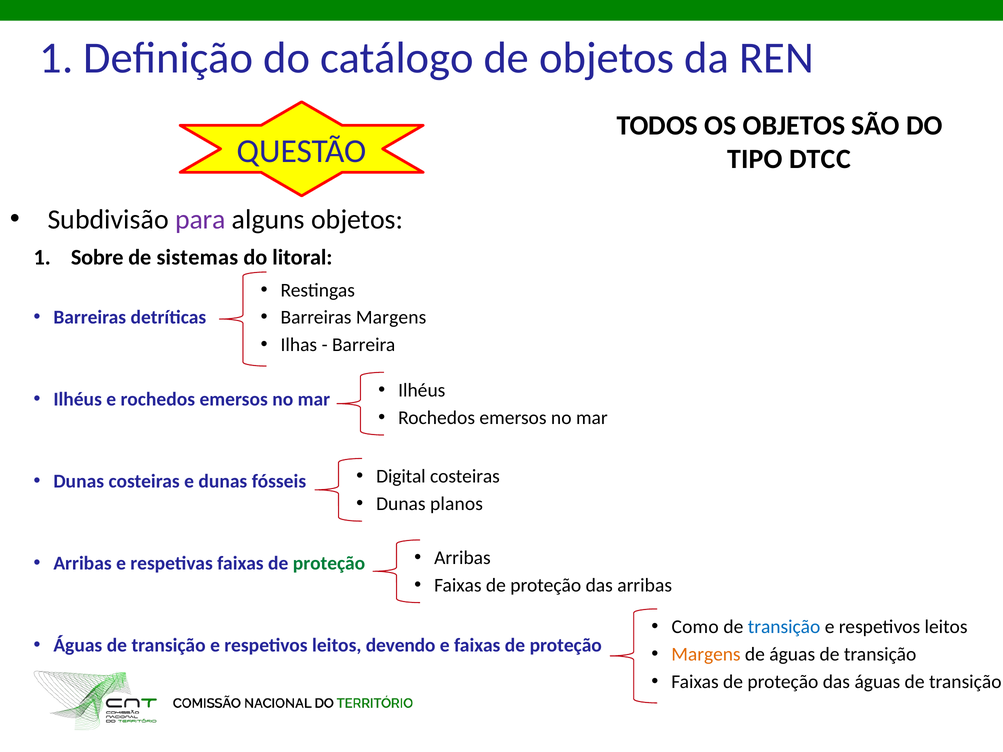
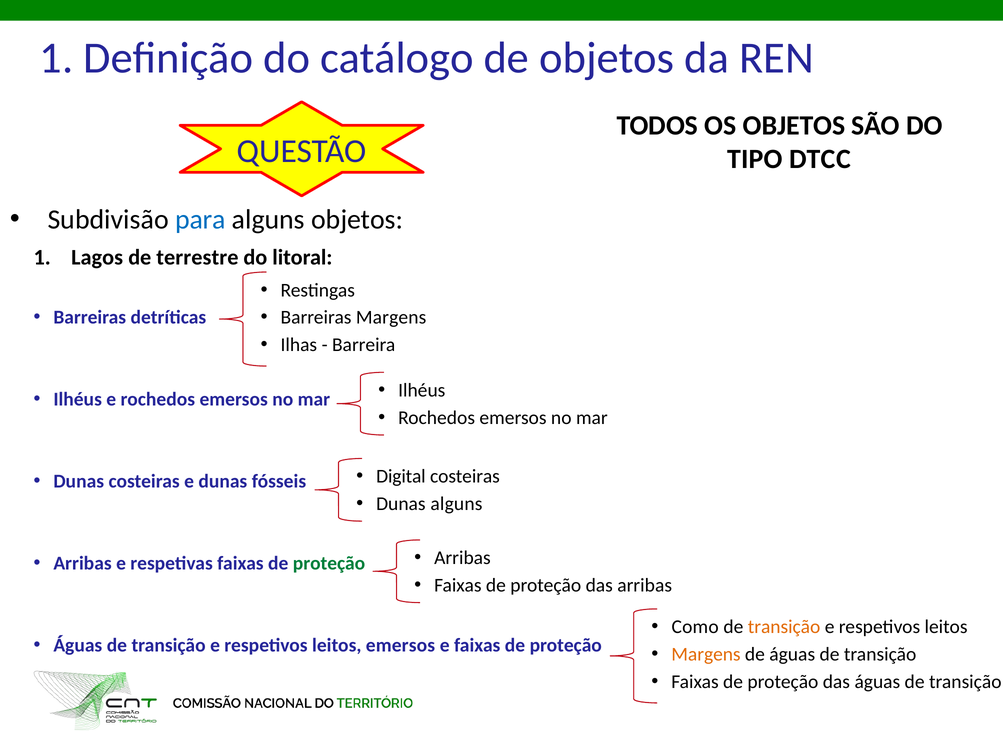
para colour: purple -> blue (200, 220)
Sobre: Sobre -> Lagos (97, 258)
sistemas: sistemas -> terrestre (197, 258)
Dunas planos: planos -> alguns (456, 504)
transição colour: blue -> orange (784, 627)
leitos devendo: devendo -> emersos (400, 646)
